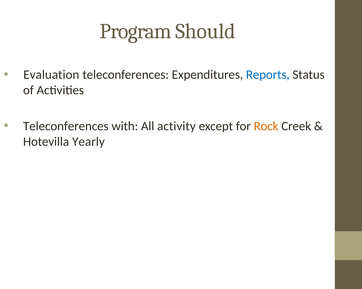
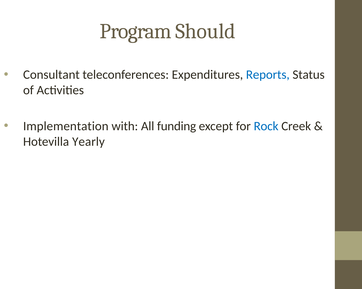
Evaluation: Evaluation -> Consultant (51, 75)
Teleconferences: Teleconferences -> Implementation (66, 126)
activity: activity -> funding (177, 126)
Rock colour: orange -> blue (266, 126)
